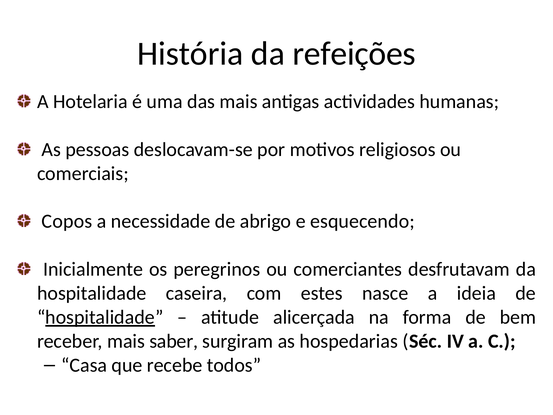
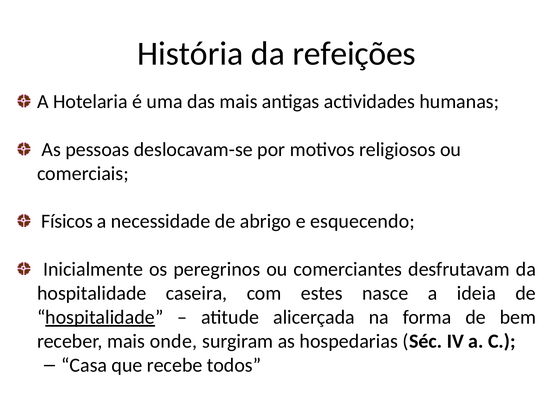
Copos: Copos -> Físicos (67, 221)
saber: saber -> onde (174, 341)
